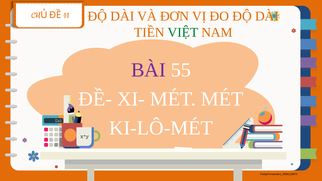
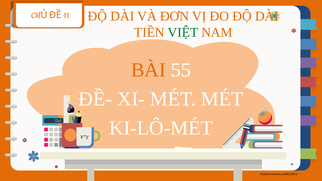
BÀI colour: purple -> orange (148, 70)
